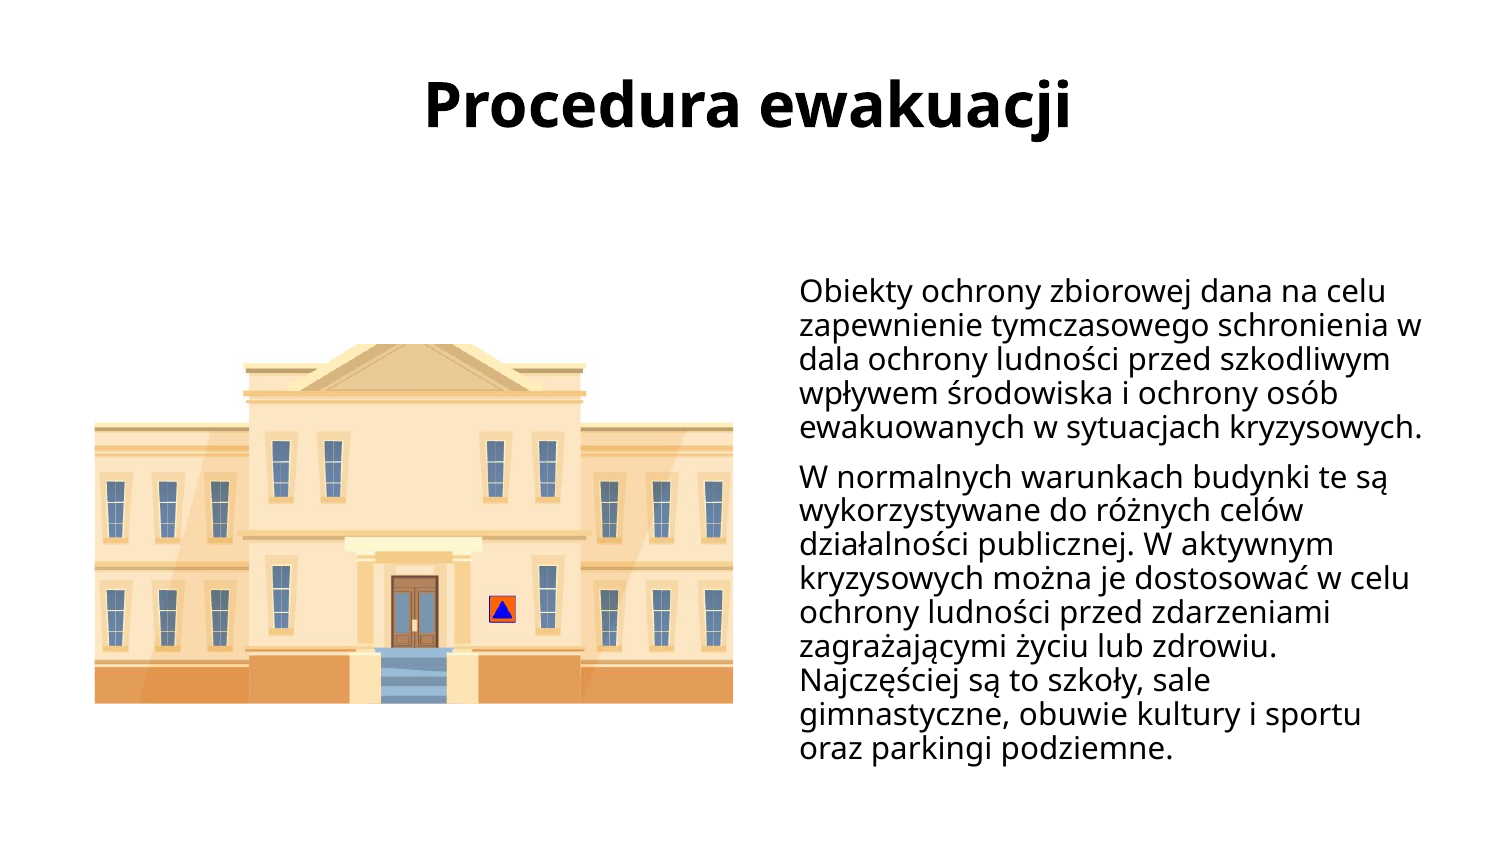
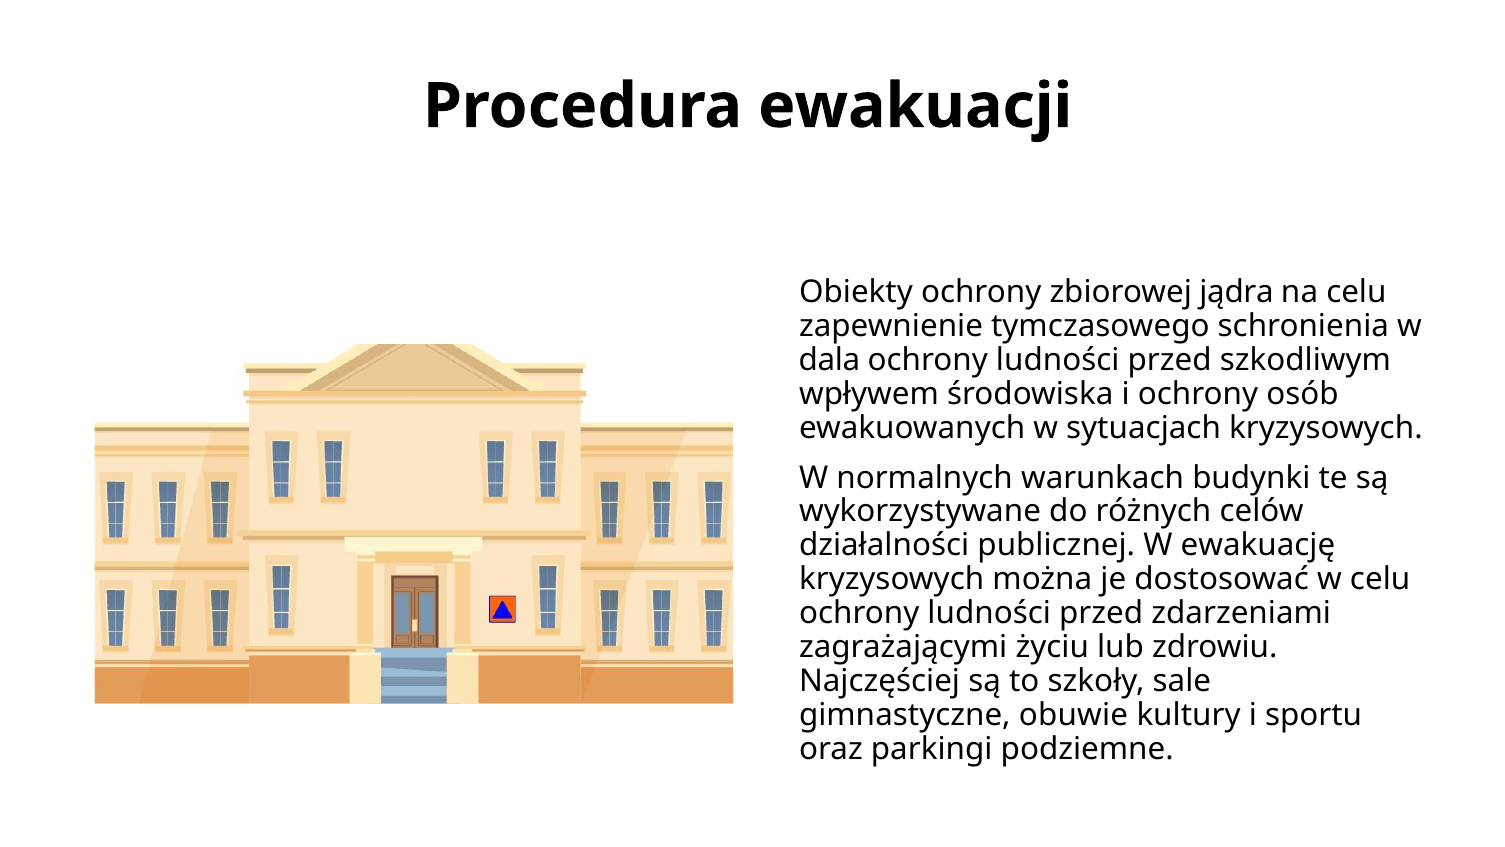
dana: dana -> jądra (1237, 292)
aktywnym: aktywnym -> ewakuację (1258, 545)
